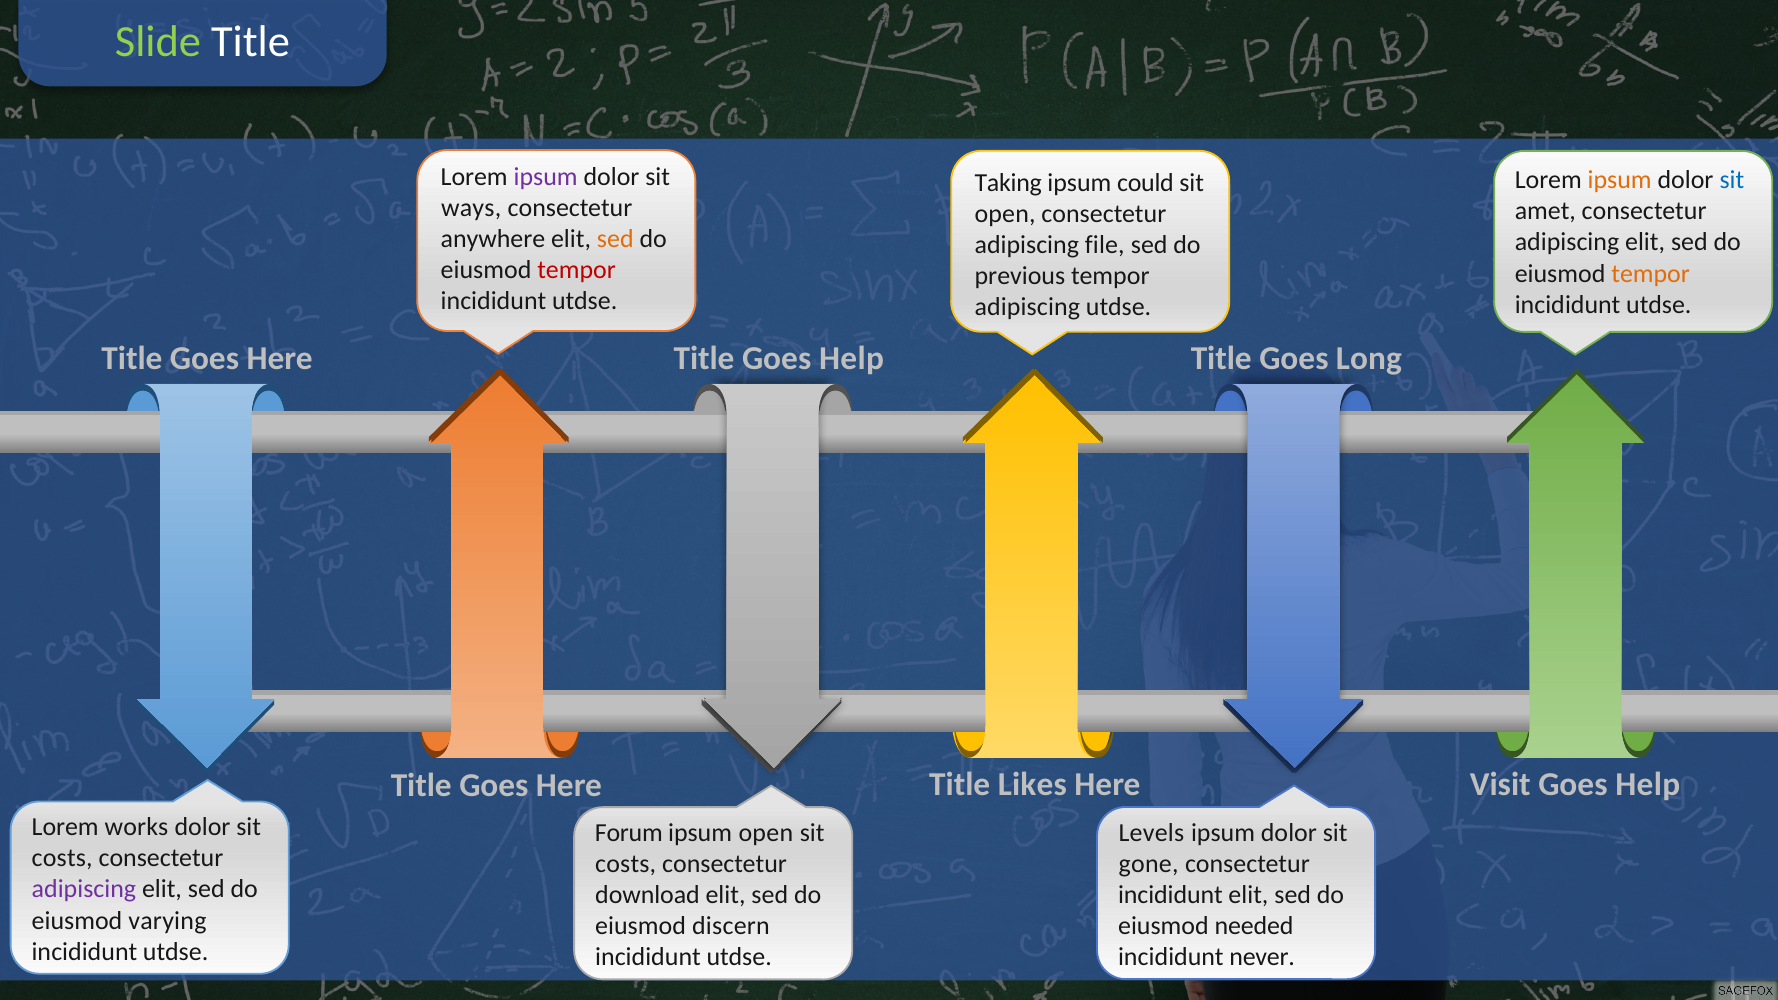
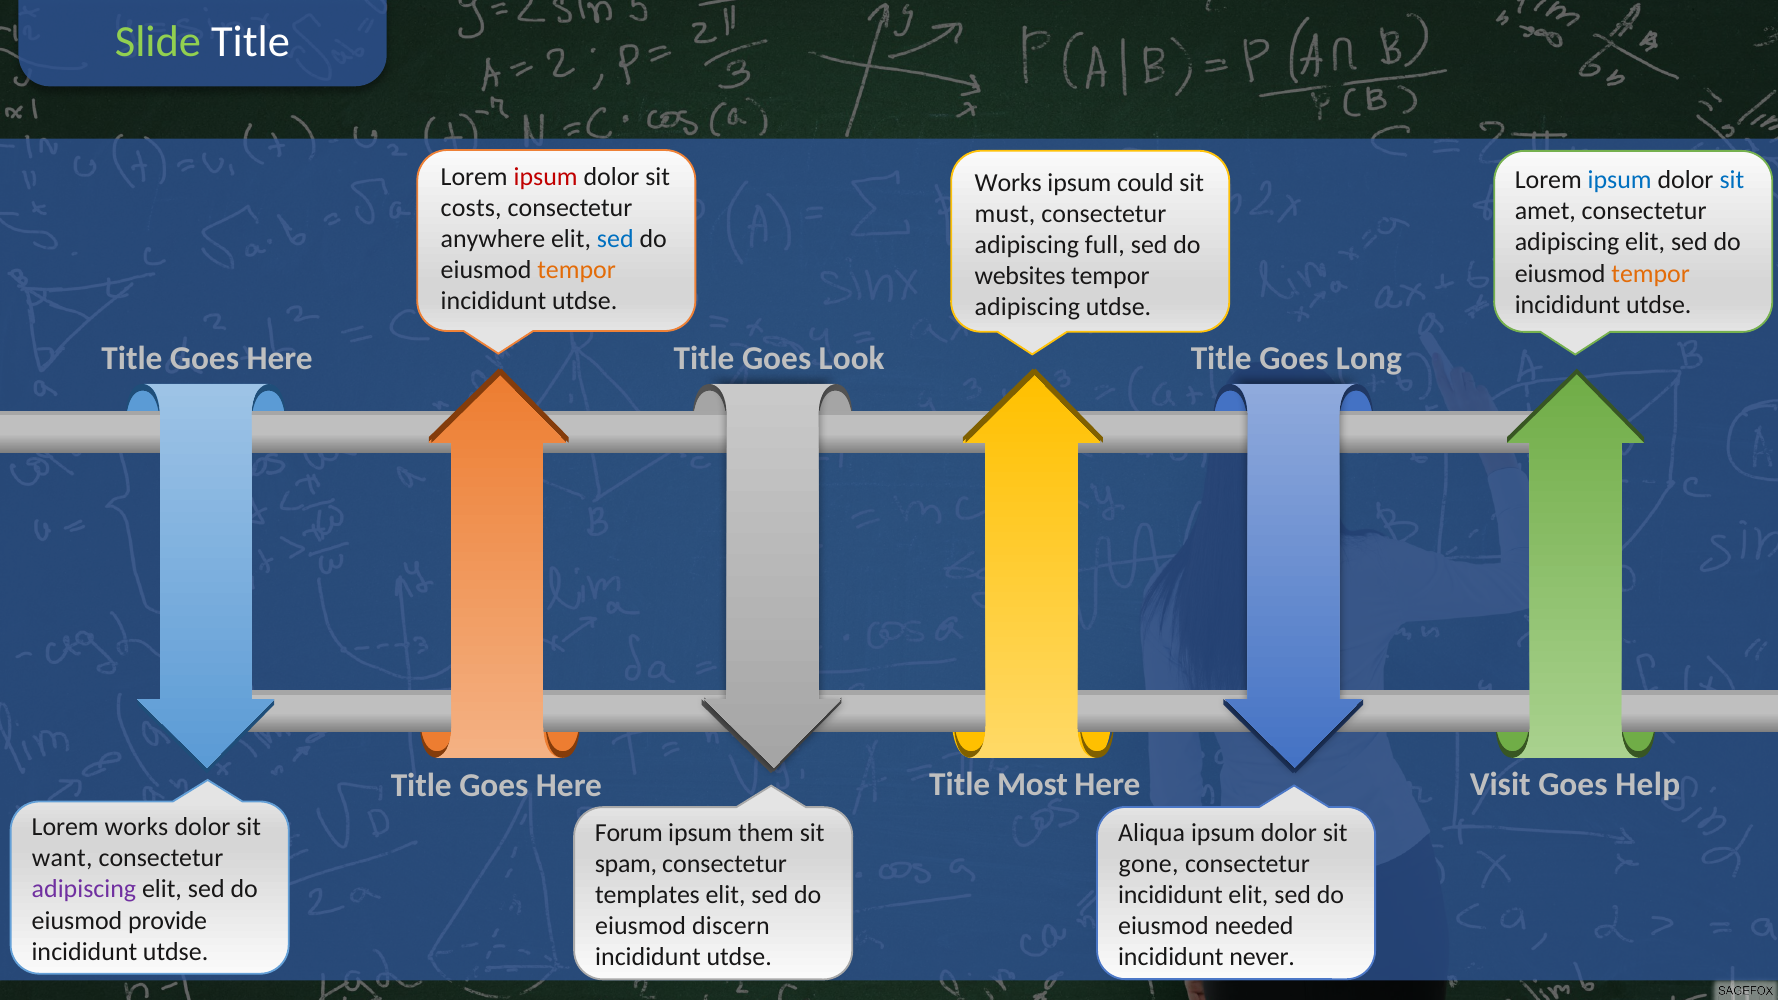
ipsum colour: purple -> red (546, 177)
ipsum colour: orange -> blue (1620, 180)
Taking: Taking -> Works (1008, 182)
ways: ways -> costs (471, 208)
open: open -> must (1005, 214)
sed colour: orange -> blue (615, 239)
file: file -> full (1105, 245)
tempor colour: red -> orange (577, 270)
previous: previous -> websites (1020, 276)
Help: Help -> Look (852, 359)
Likes: Likes -> Most (1033, 785)
Levels: Levels -> Aliqua (1152, 833)
ipsum open: open -> them (766, 833)
costs: costs -> want (62, 858)
costs: costs -> spam (626, 864)
download: download -> templates (648, 895)
varying: varying -> provide (168, 921)
